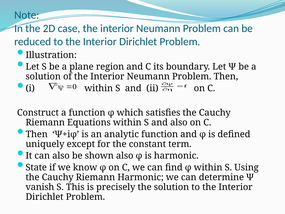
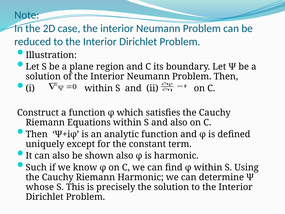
State: State -> Such (36, 167)
vanish: vanish -> whose (40, 187)
